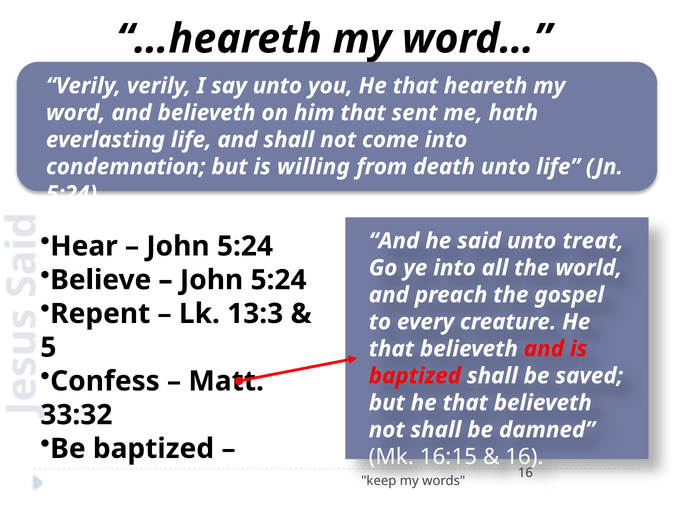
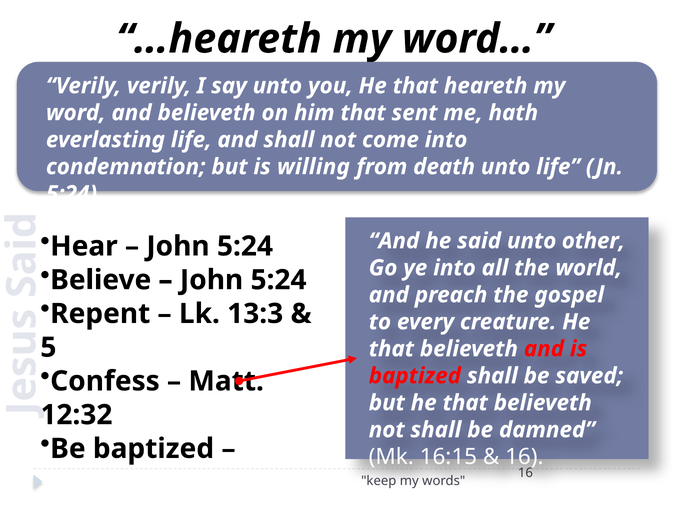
treat: treat -> other (593, 241)
33:32: 33:32 -> 12:32 (76, 414)
